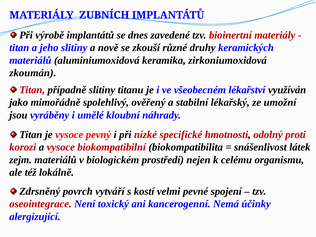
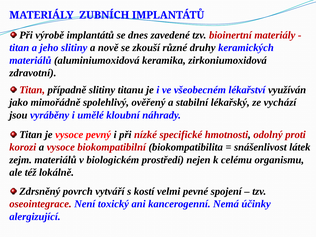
zkoumán: zkoumán -> zdravotní (33, 73)
umožní: umožní -> vychází (280, 102)
